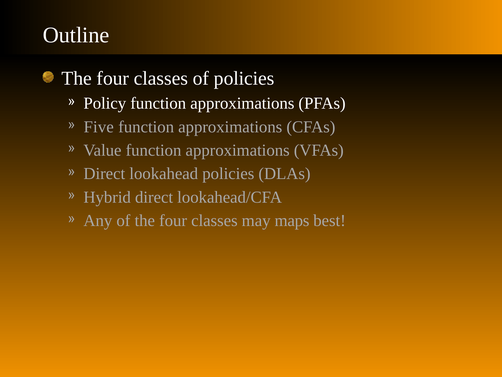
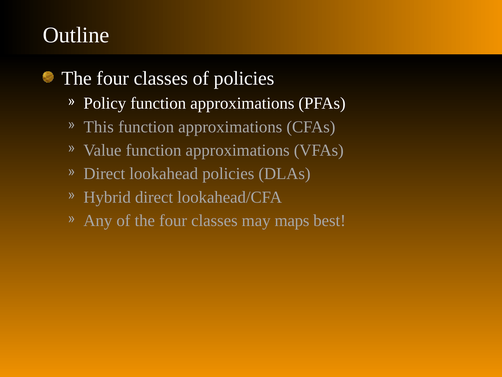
Five: Five -> This (99, 127)
